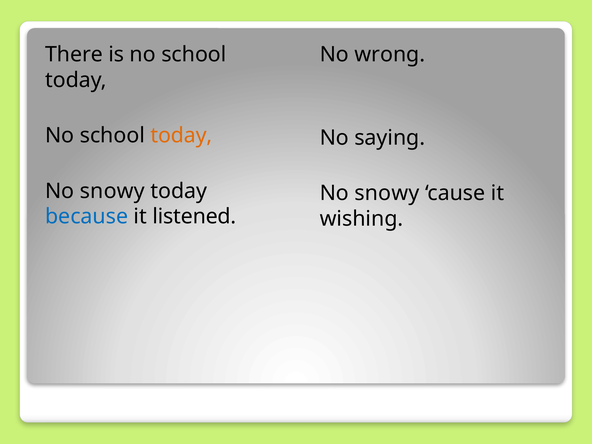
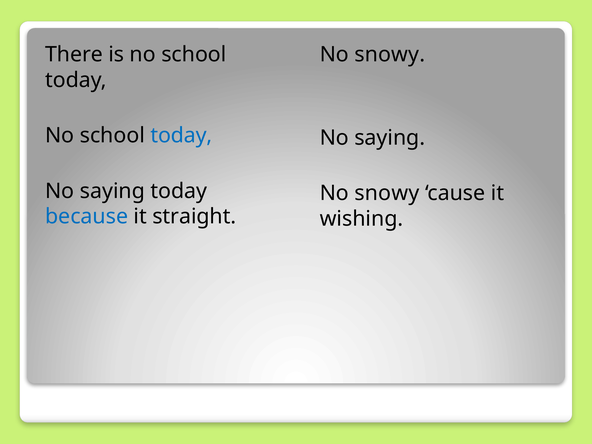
wrong: wrong -> snowy (390, 55)
today colour: orange -> blue (181, 136)
snowy: snowy -> saying (112, 191)
listened: listened -> straight (194, 217)
